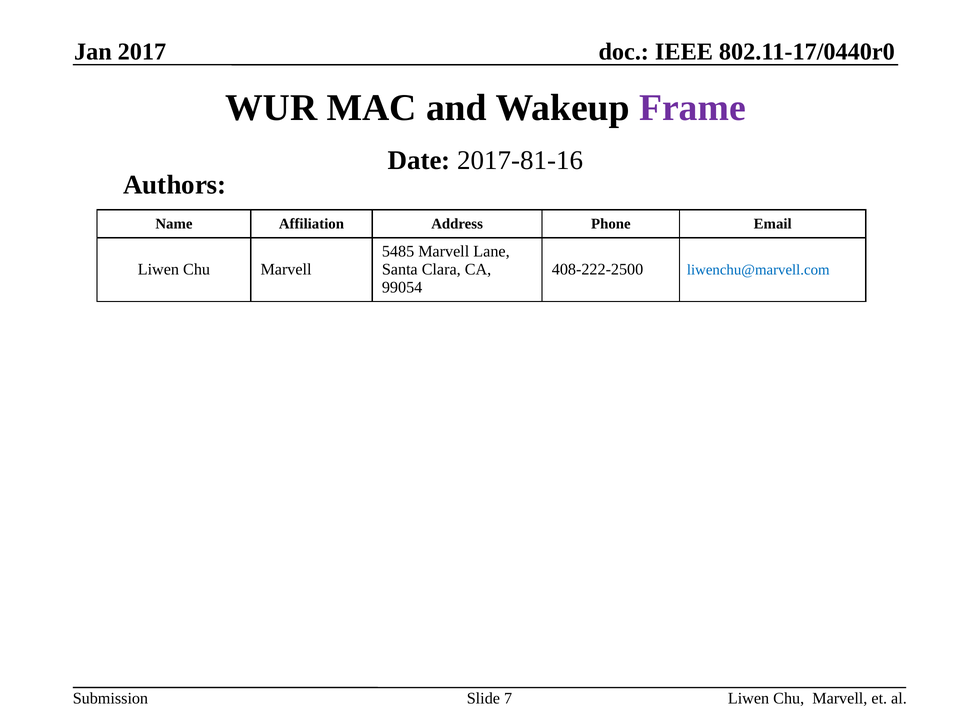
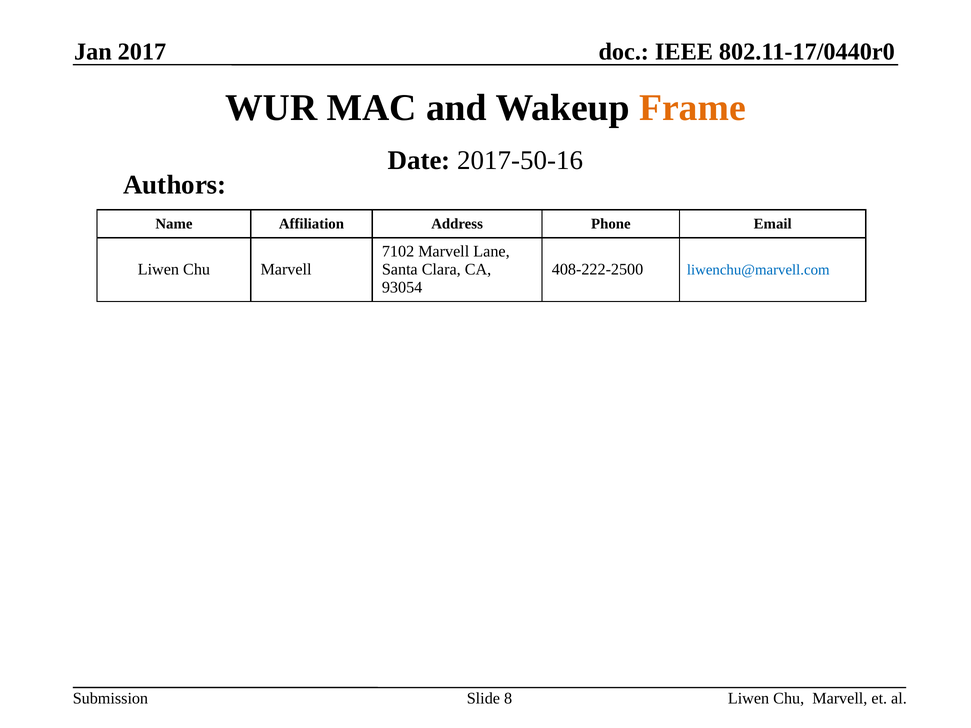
Frame colour: purple -> orange (692, 108)
2017-81-16: 2017-81-16 -> 2017-50-16 (520, 160)
5485: 5485 -> 7102 (398, 252)
99054: 99054 -> 93054 (402, 288)
7: 7 -> 8 (508, 698)
